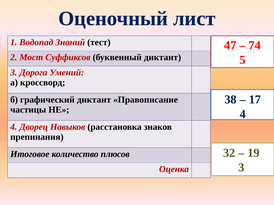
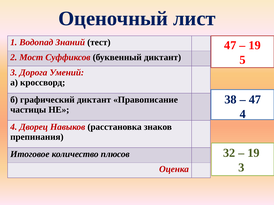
74: 74 -> 19 (255, 45)
17: 17 -> 47 (255, 100)
